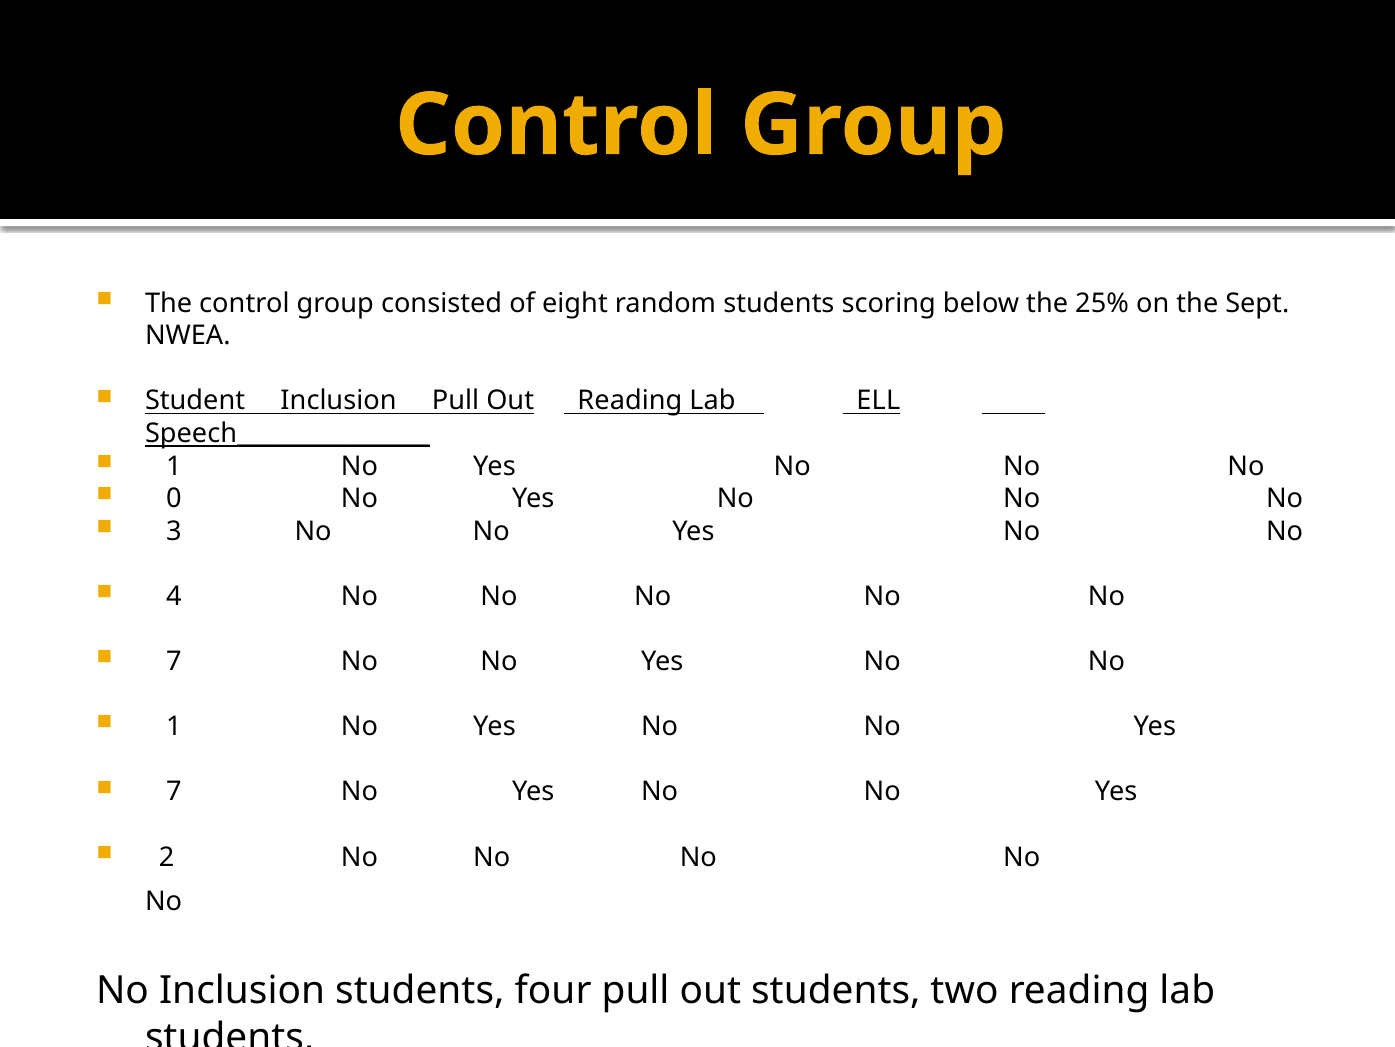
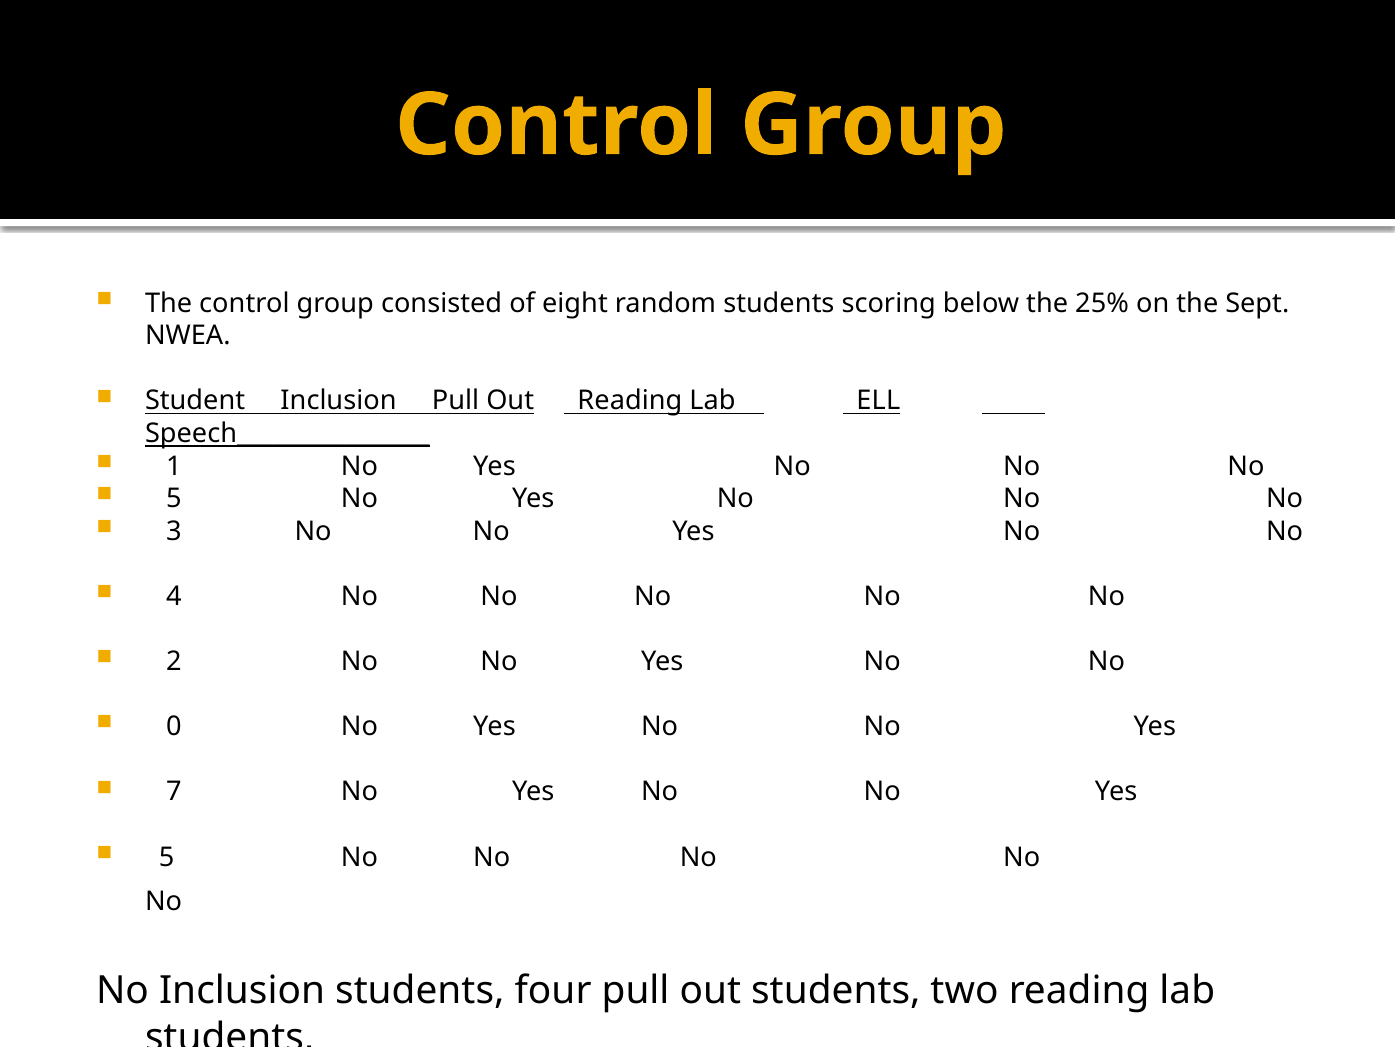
0: 0 -> 5 (174, 498)
7: 7 -> 2 (174, 661)
1: 1 -> 0 (174, 726)
2: 2 -> 5 (167, 857)
